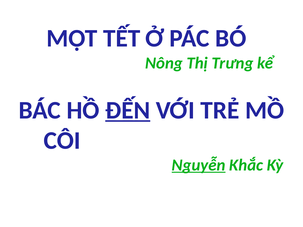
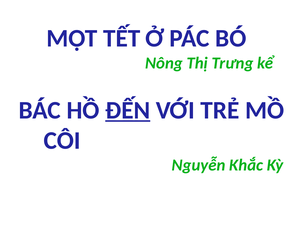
Nguyễn underline: present -> none (199, 165)
